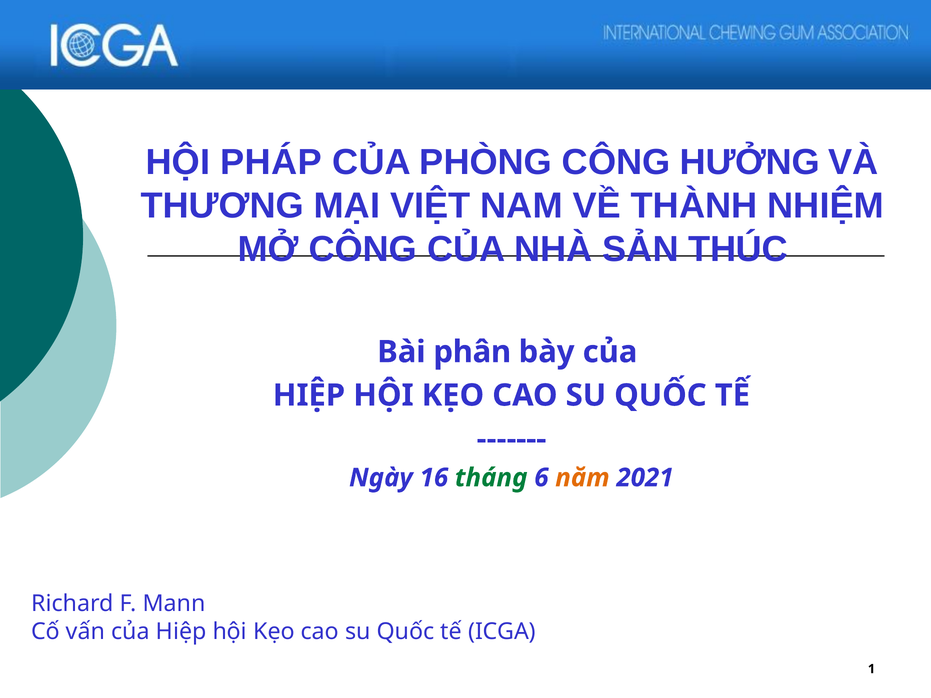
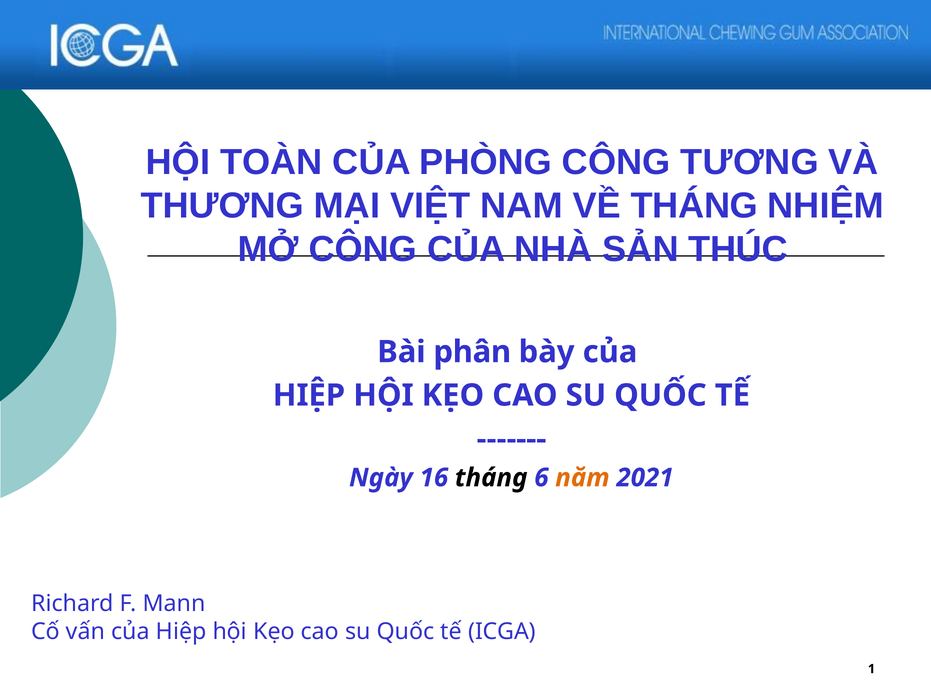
PHÁP: PHÁP -> TOÀN (271, 162)
HƯỞNG: HƯỞNG -> TƯƠNG (750, 162)
VỀ THÀNH: THÀNH -> THÁNG (694, 206)
tháng colour: green -> black (491, 478)
